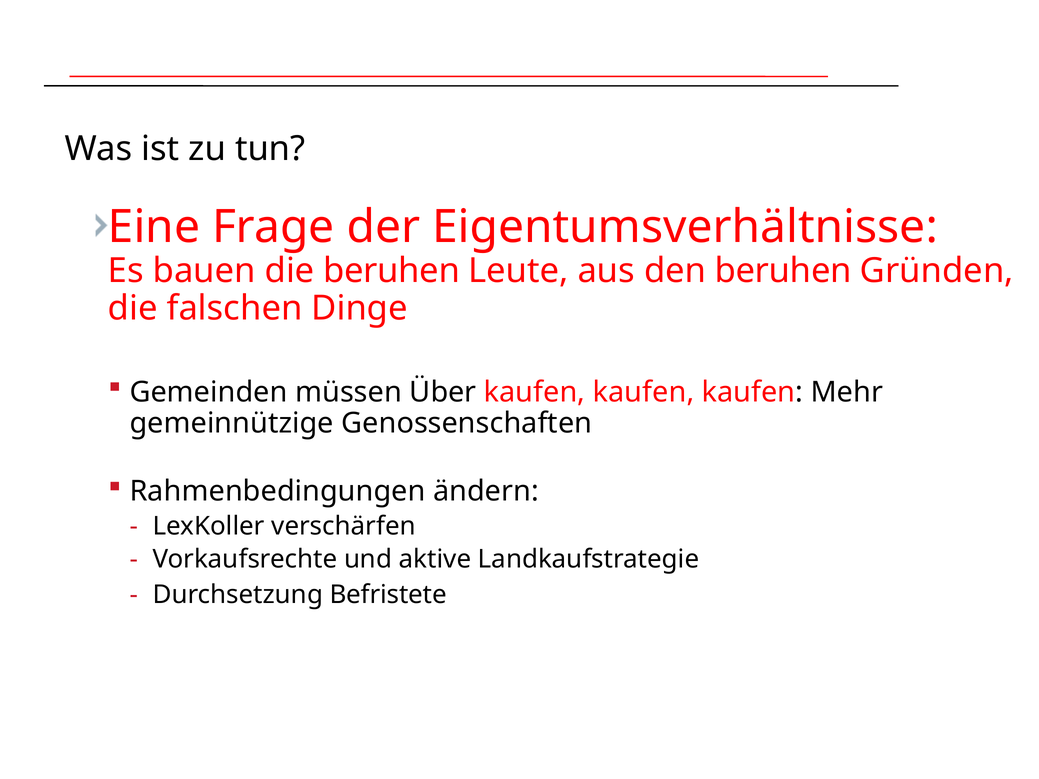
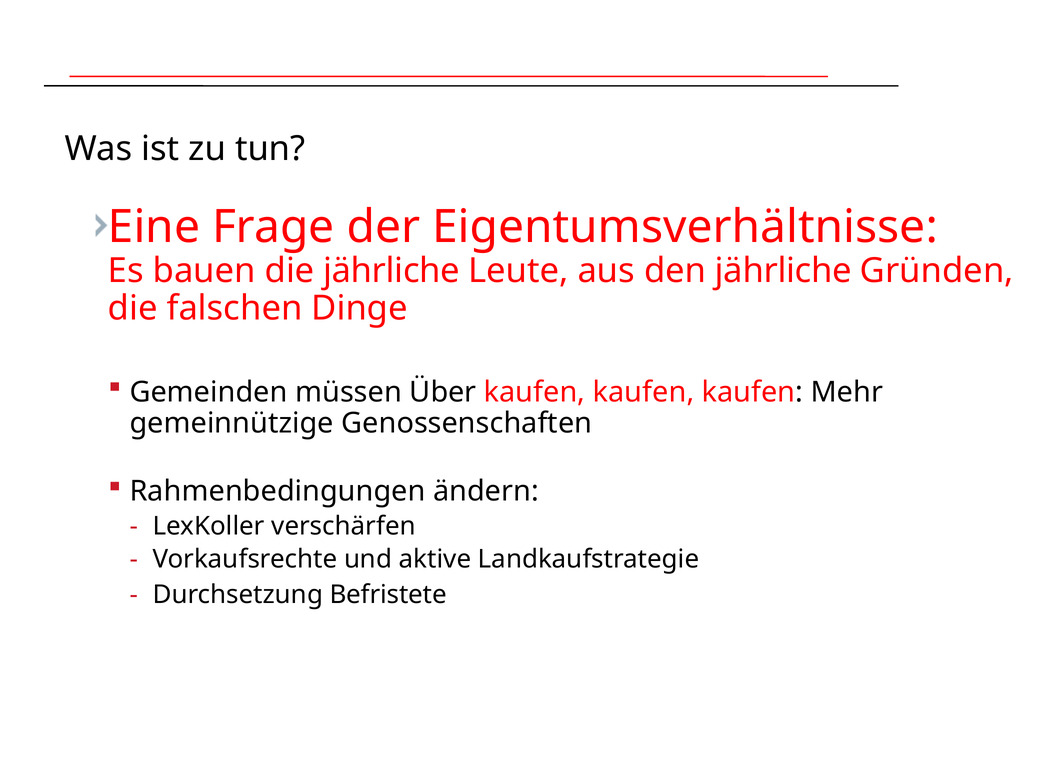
die beruhen: beruhen -> jährliche (392, 271)
den beruhen: beruhen -> jährliche (783, 271)
